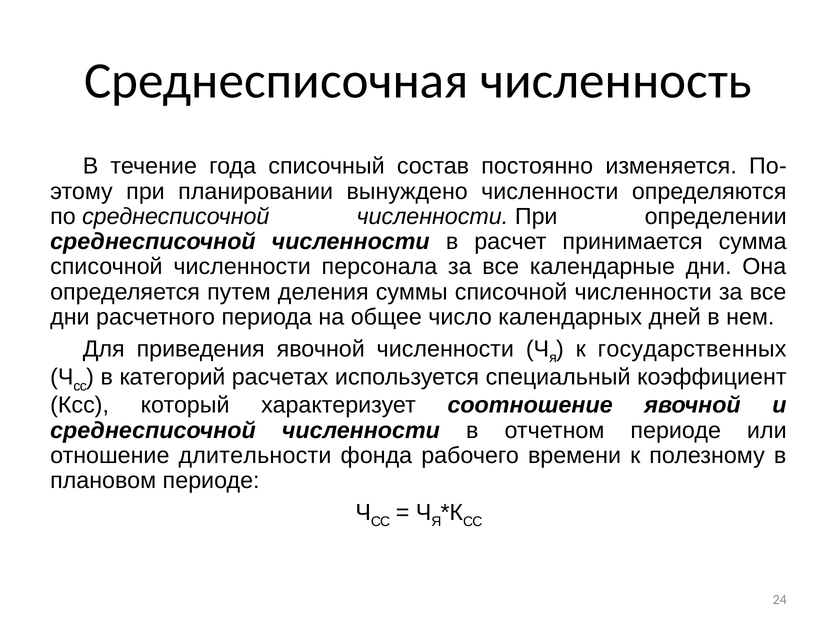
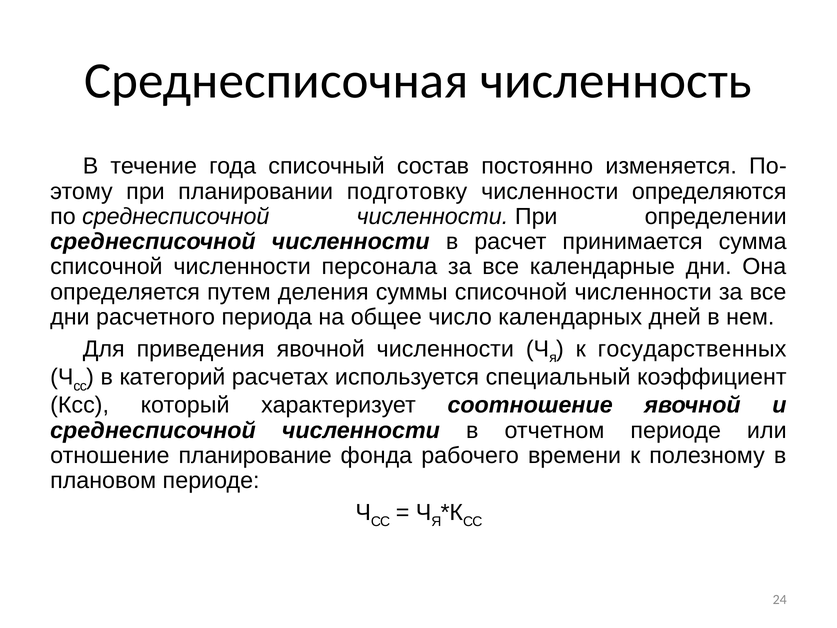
вынуждено: вынуждено -> подготовку (407, 191)
длительности: длительности -> планирование (255, 455)
